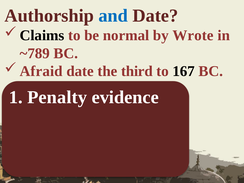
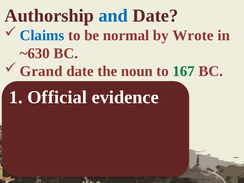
Claims colour: black -> blue (42, 35)
~789: ~789 -> ~630 (35, 53)
Afraid: Afraid -> Grand (41, 71)
third: third -> noun (137, 71)
167 colour: black -> green (184, 71)
Penalty: Penalty -> Official (57, 97)
